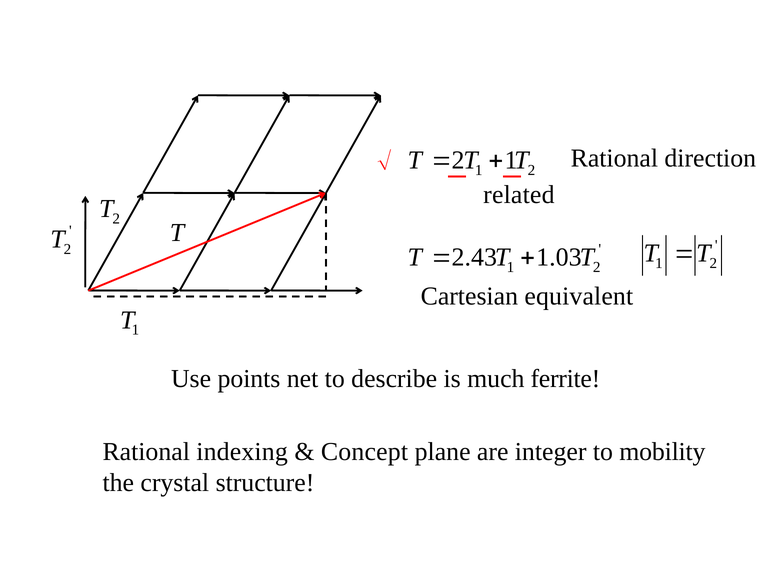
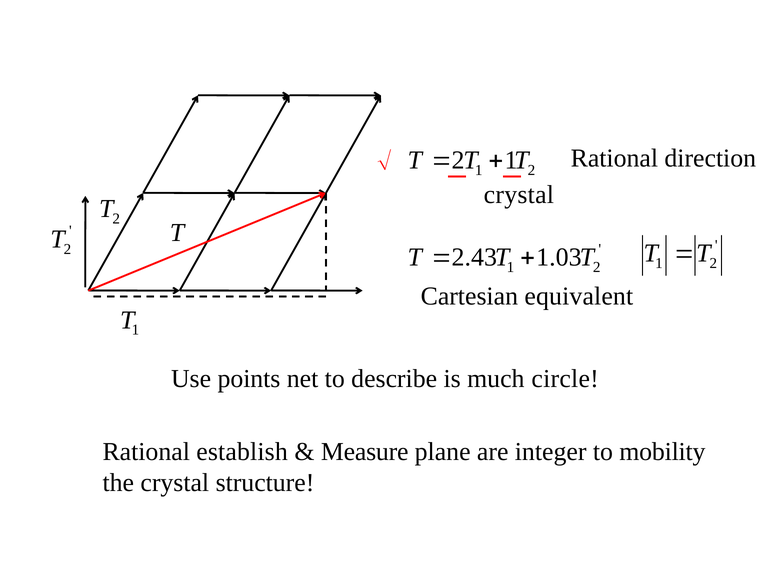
related: related -> crystal (519, 195)
ferrite: ferrite -> circle (565, 378)
indexing: indexing -> establish (242, 452)
Concept: Concept -> Measure (365, 452)
